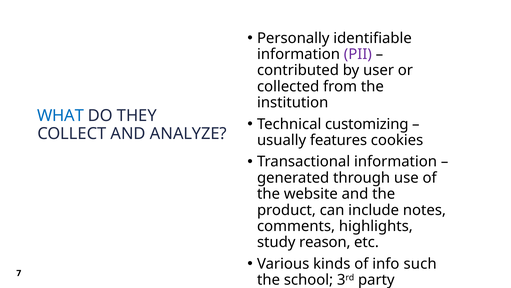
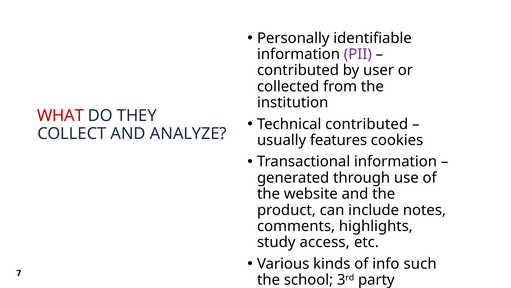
WHAT colour: blue -> red (60, 116)
Technical customizing: customizing -> contributed (367, 124)
reason: reason -> access (325, 242)
